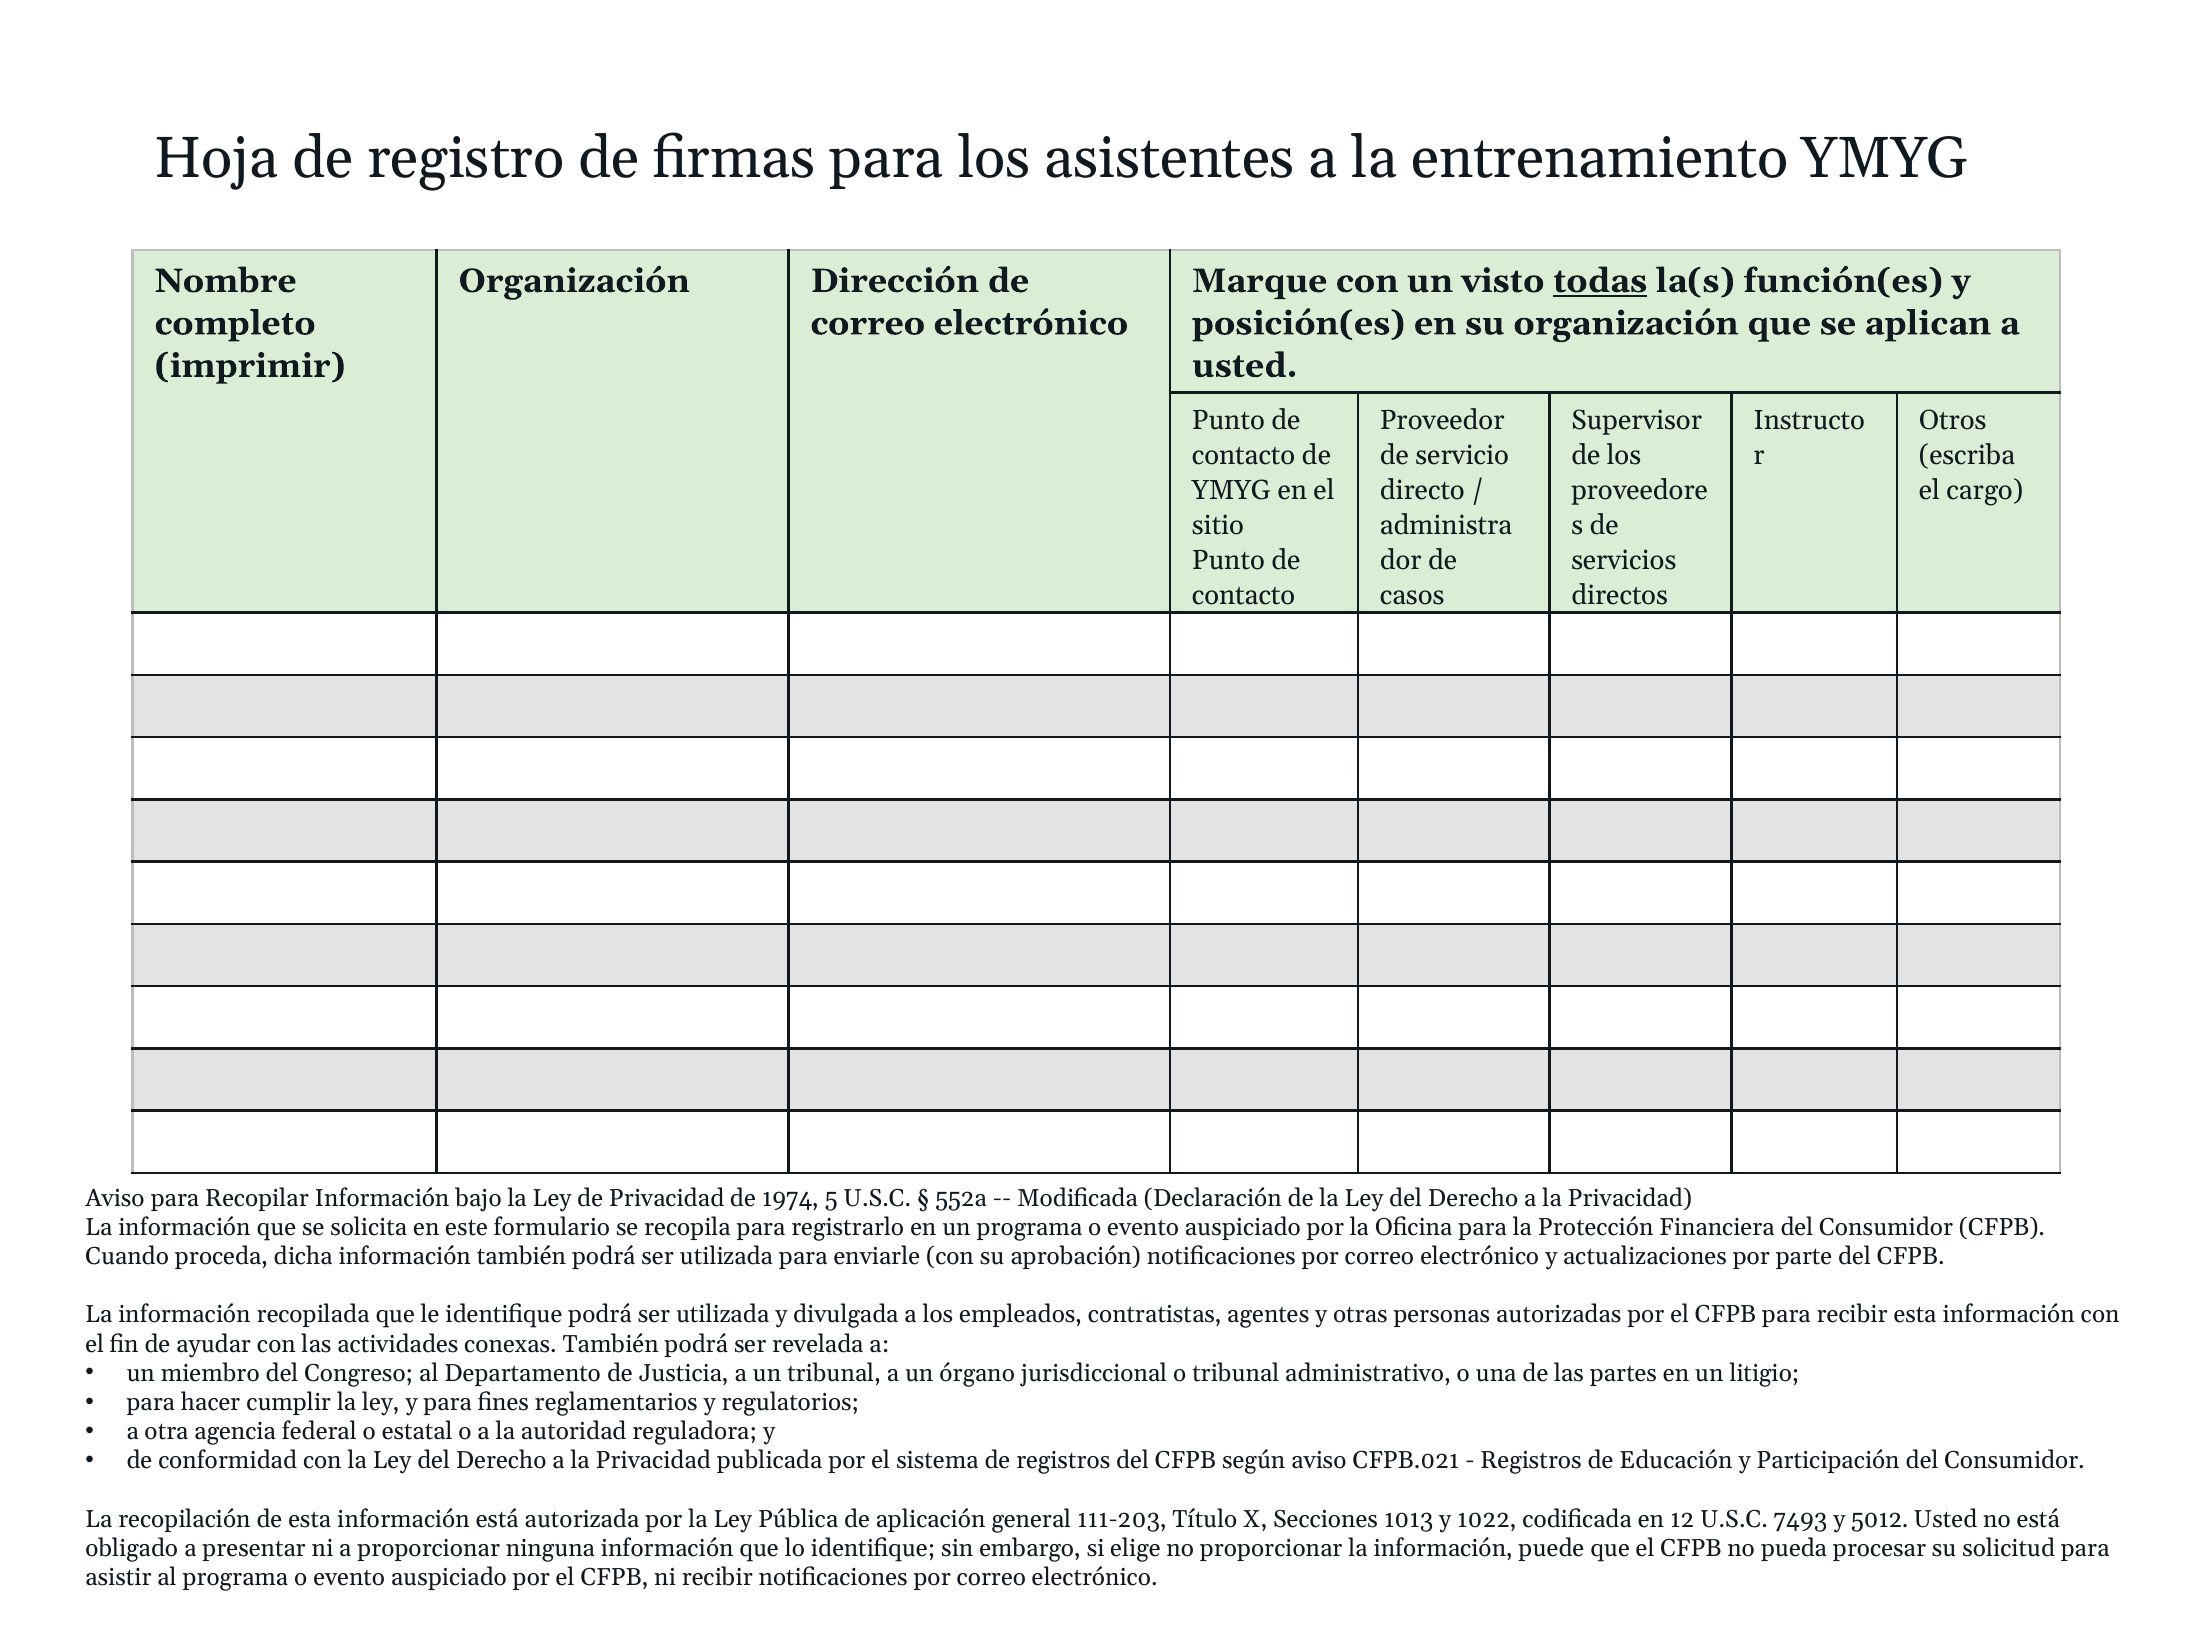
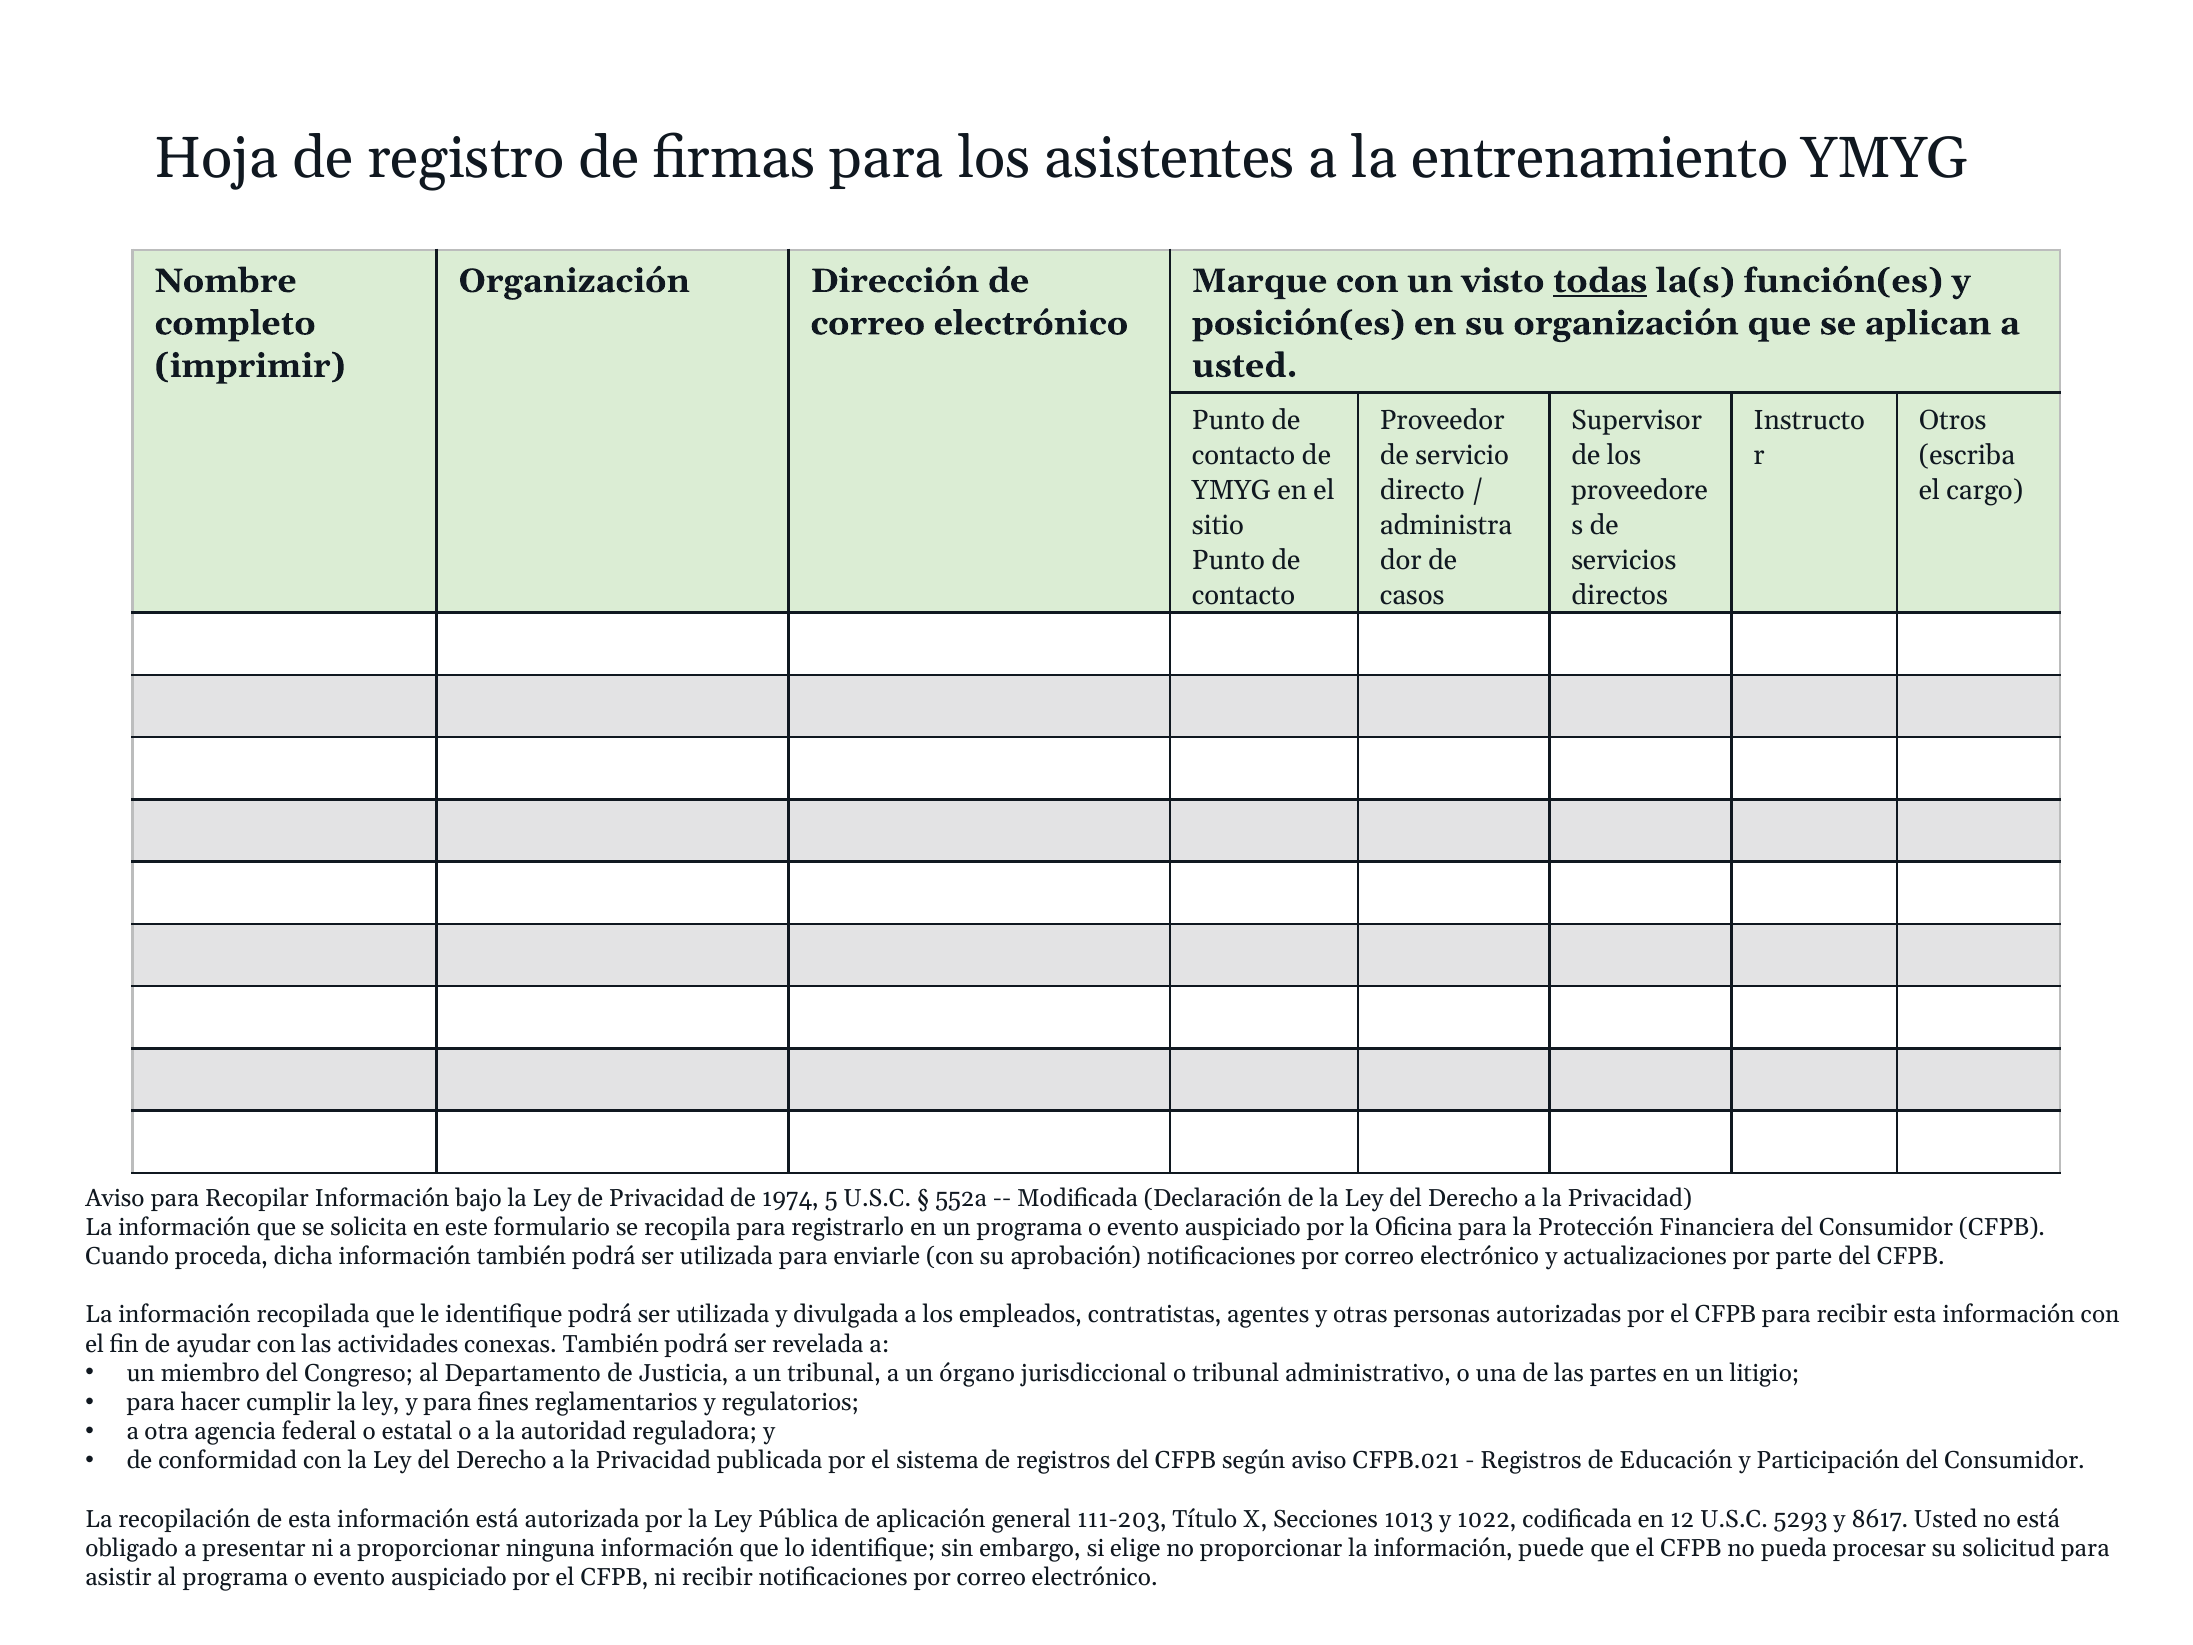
7493: 7493 -> 5293 (1801, 1519)
5012: 5012 -> 8617 (1880, 1519)
